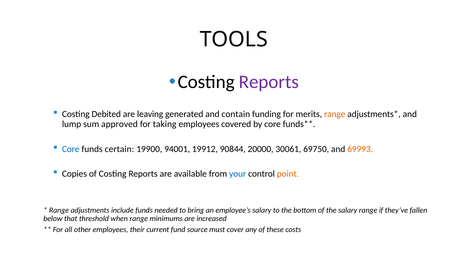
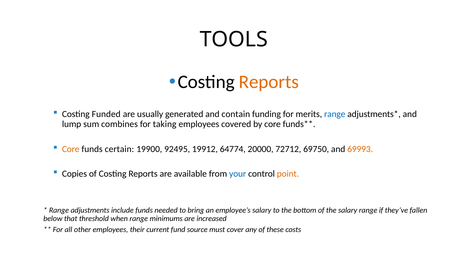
Reports colour: purple -> orange (269, 82)
Debited: Debited -> Funded (106, 114)
leaving: leaving -> usually (150, 114)
range colour: orange -> blue (335, 114)
approved: approved -> combines (120, 124)
Core colour: blue -> orange (71, 149)
94001: 94001 -> 92495 (177, 149)
90844: 90844 -> 64774 (233, 149)
30061: 30061 -> 72712 (288, 149)
